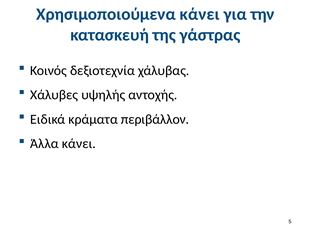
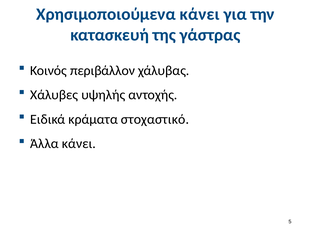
δεξιοτεχνία: δεξιοτεχνία -> περιβάλλον (103, 71)
περιβάλλον: περιβάλλον -> στοχαστικό (155, 120)
